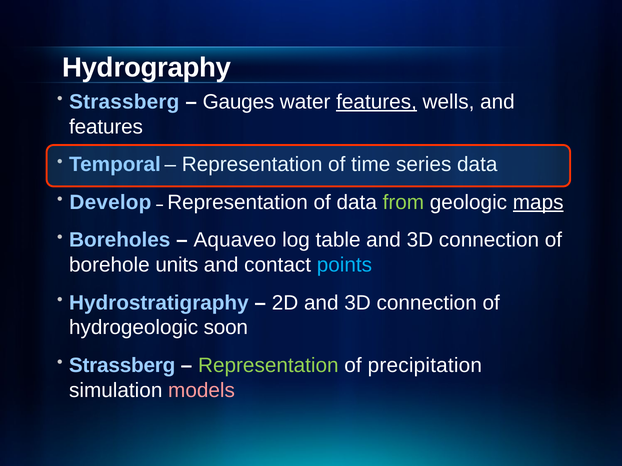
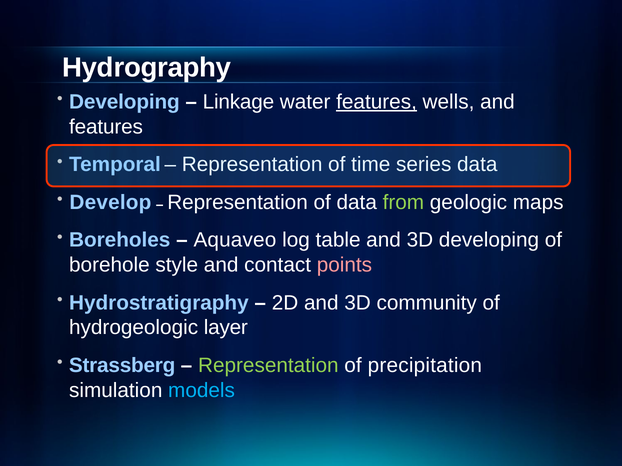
Strassberg: Strassberg -> Developing (124, 102)
Gauges: Gauges -> Linkage (238, 102)
maps underline: present -> none (538, 203)
table and 3D connection: connection -> developing (489, 240)
units: units -> style (177, 265)
points colour: light blue -> pink (344, 265)
2D and 3D connection: connection -> community (427, 303)
soon: soon -> layer (226, 328)
models colour: pink -> light blue (202, 391)
